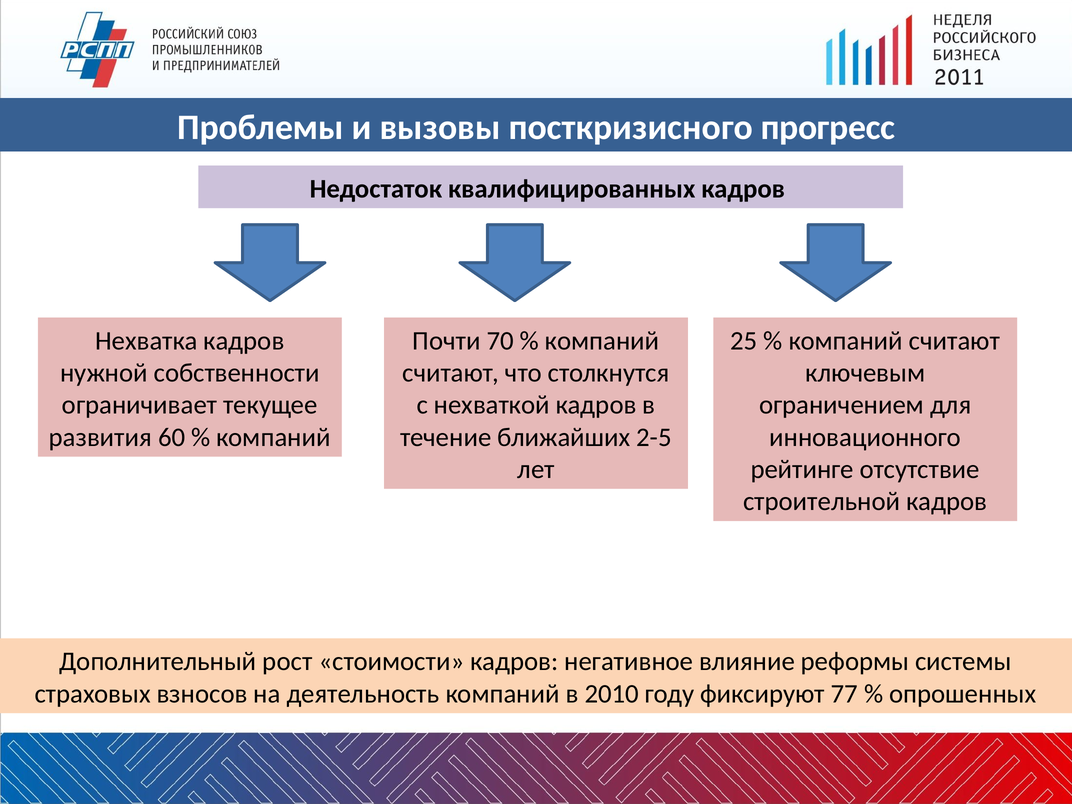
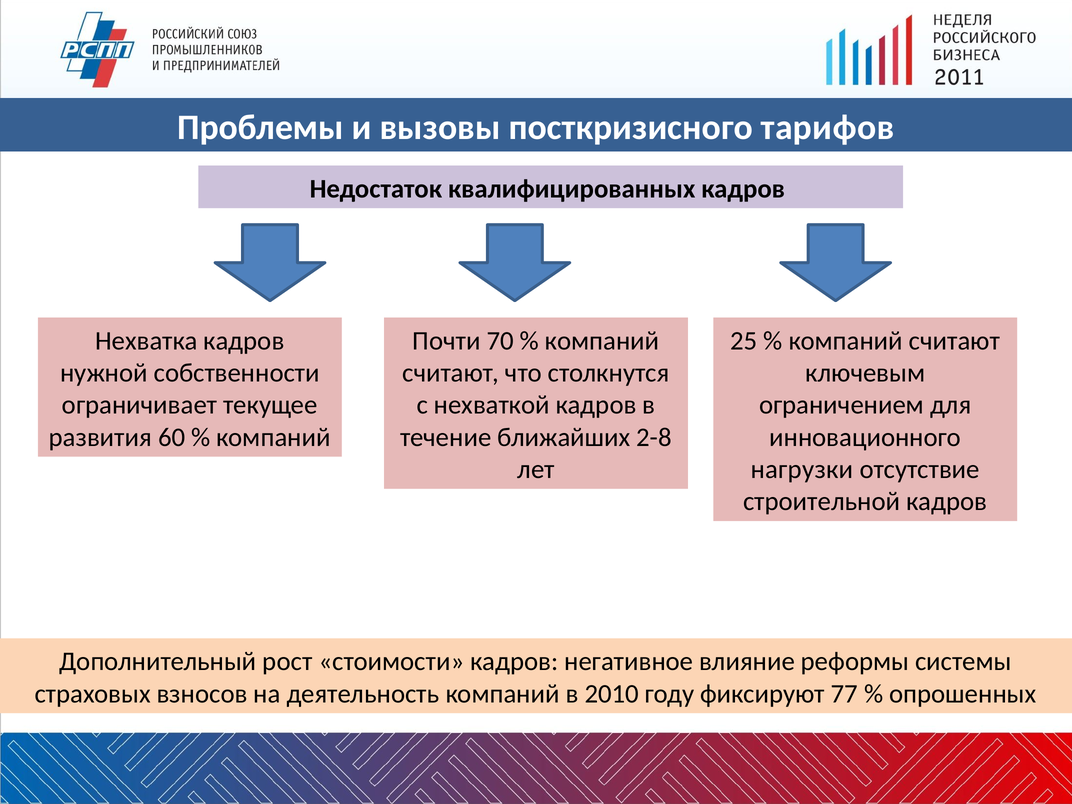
прогресс: прогресс -> тарифов (828, 127)
2-5: 2-5 -> 2-8 (654, 437)
рейтинге: рейтинге -> нагрузки (802, 469)
